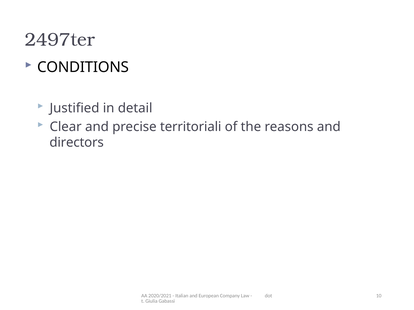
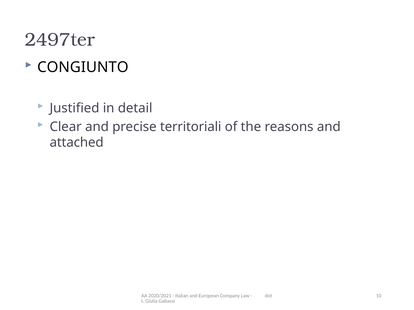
CONDITIONS: CONDITIONS -> CONGIUNTO (83, 67)
directors: directors -> attached (77, 143)
